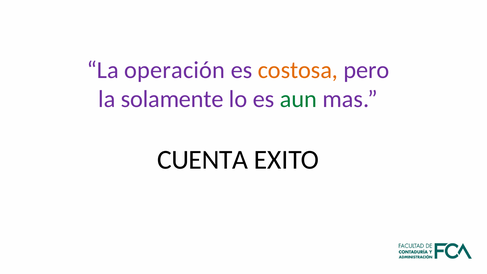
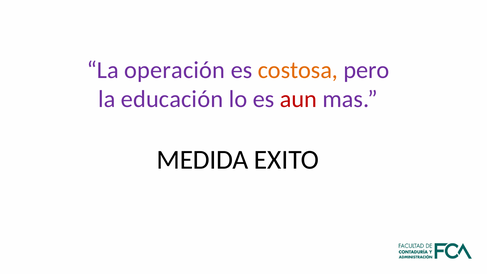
solamente: solamente -> educación (172, 99)
aun colour: green -> red (298, 99)
CUENTA: CUENTA -> MEDIDA (203, 160)
